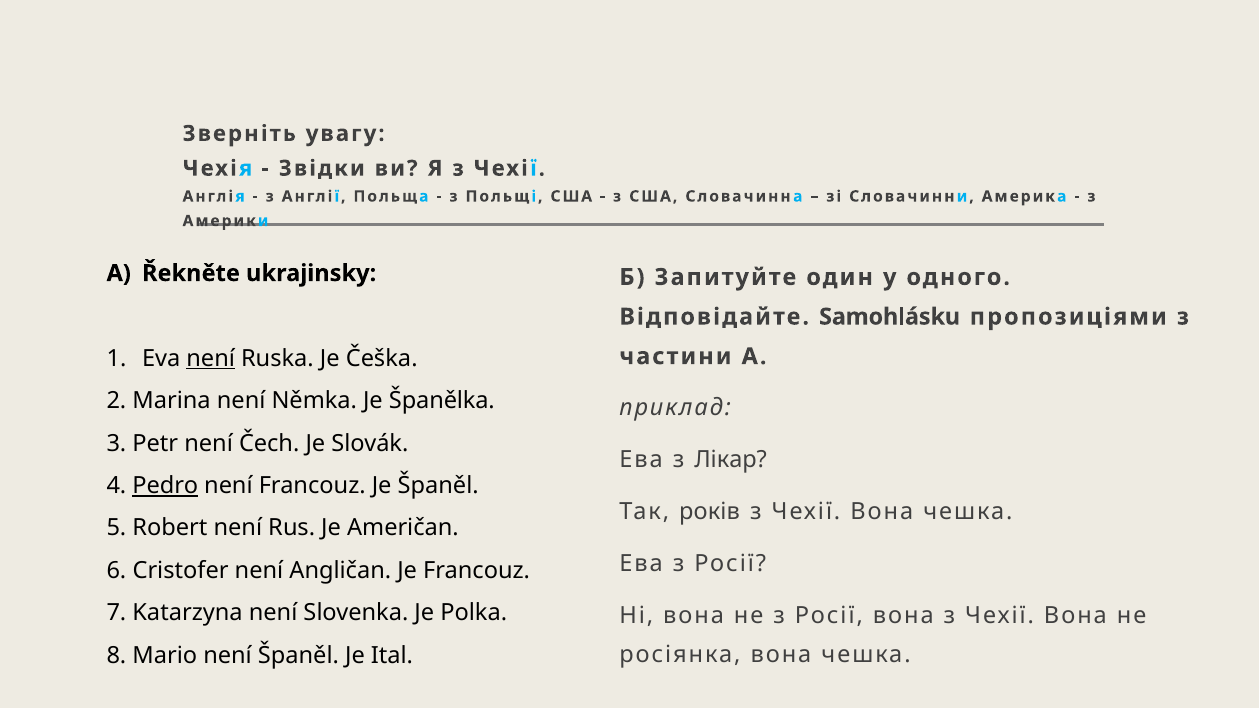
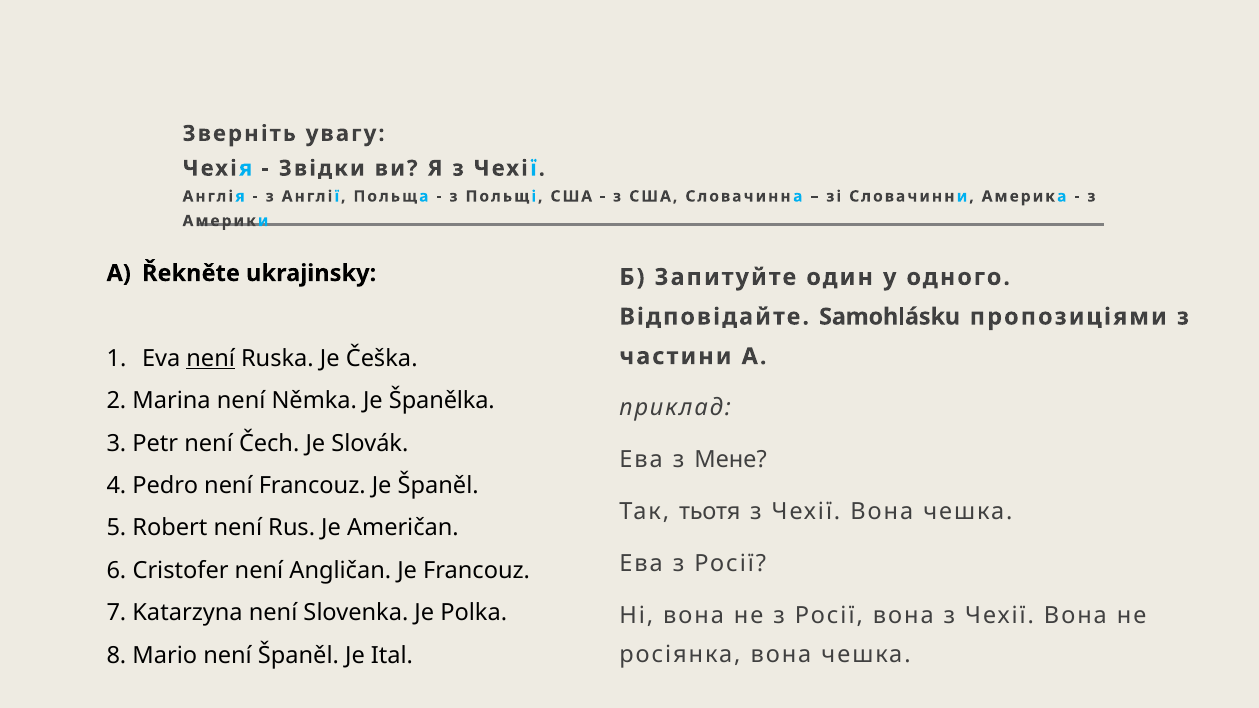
Лікар: Лікар -> Мене (731, 460)
Pedro underline: present -> none (165, 486)
років: років -> тьотя (710, 512)
